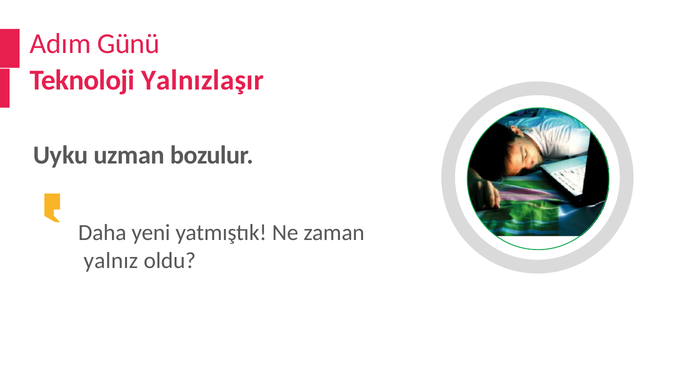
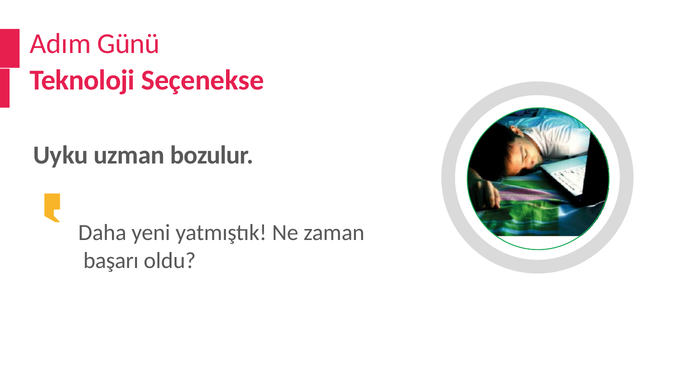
Yalnızlaşır: Yalnızlaşır -> Seçenekse (203, 80)
yalnız: yalnız -> başarı (111, 261)
